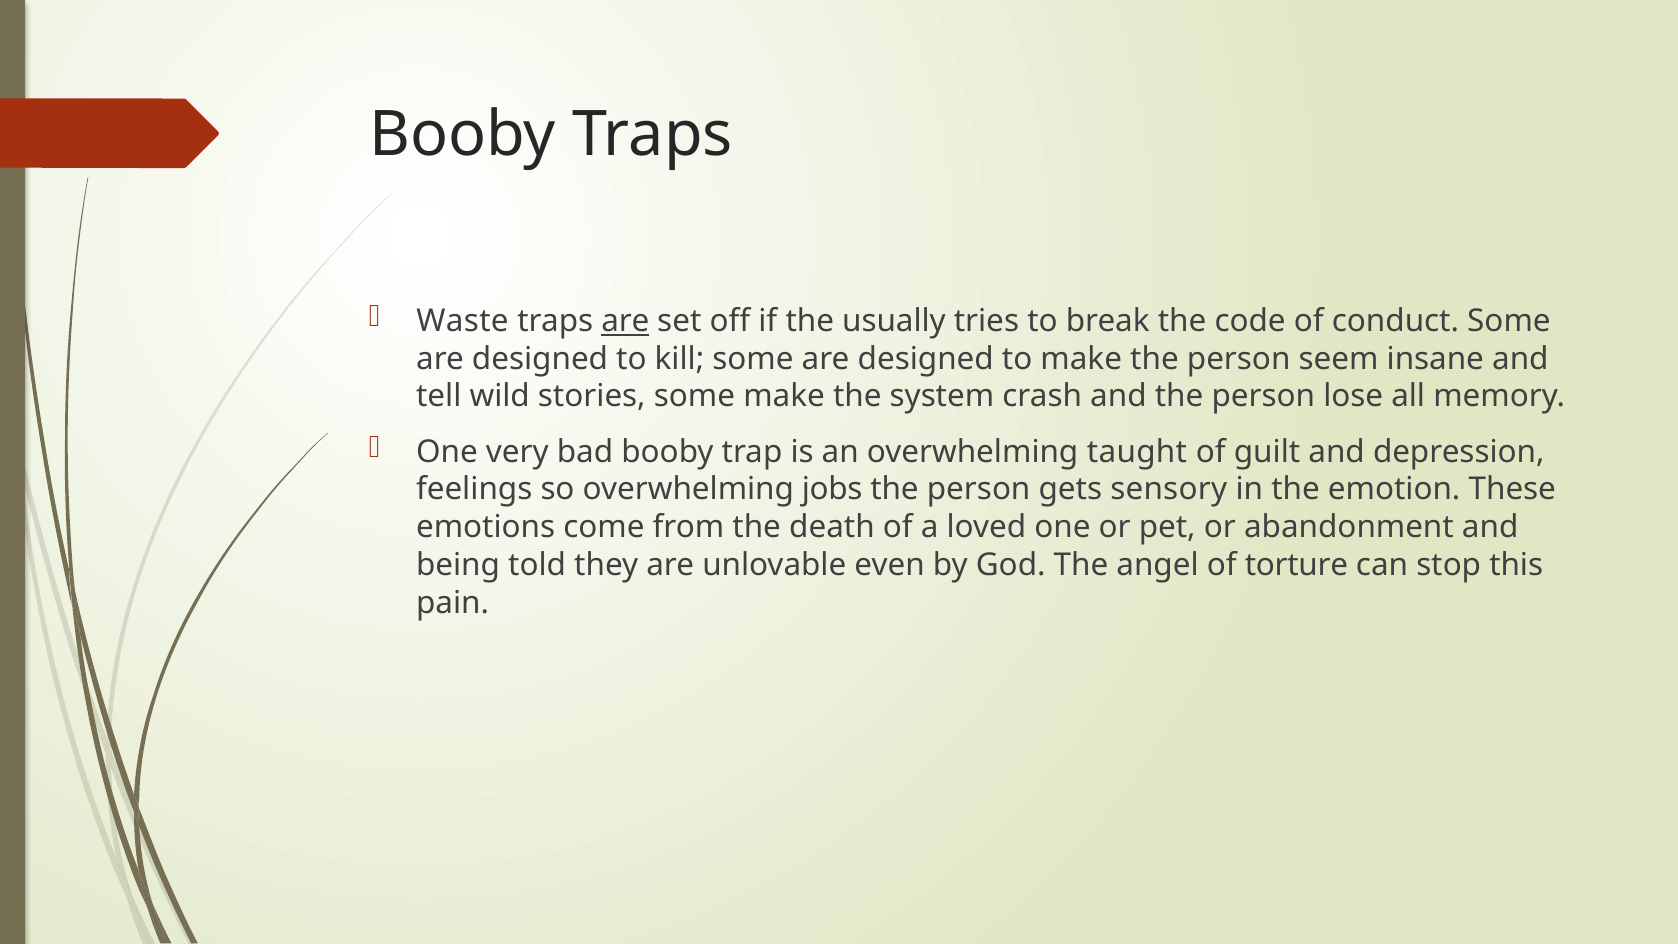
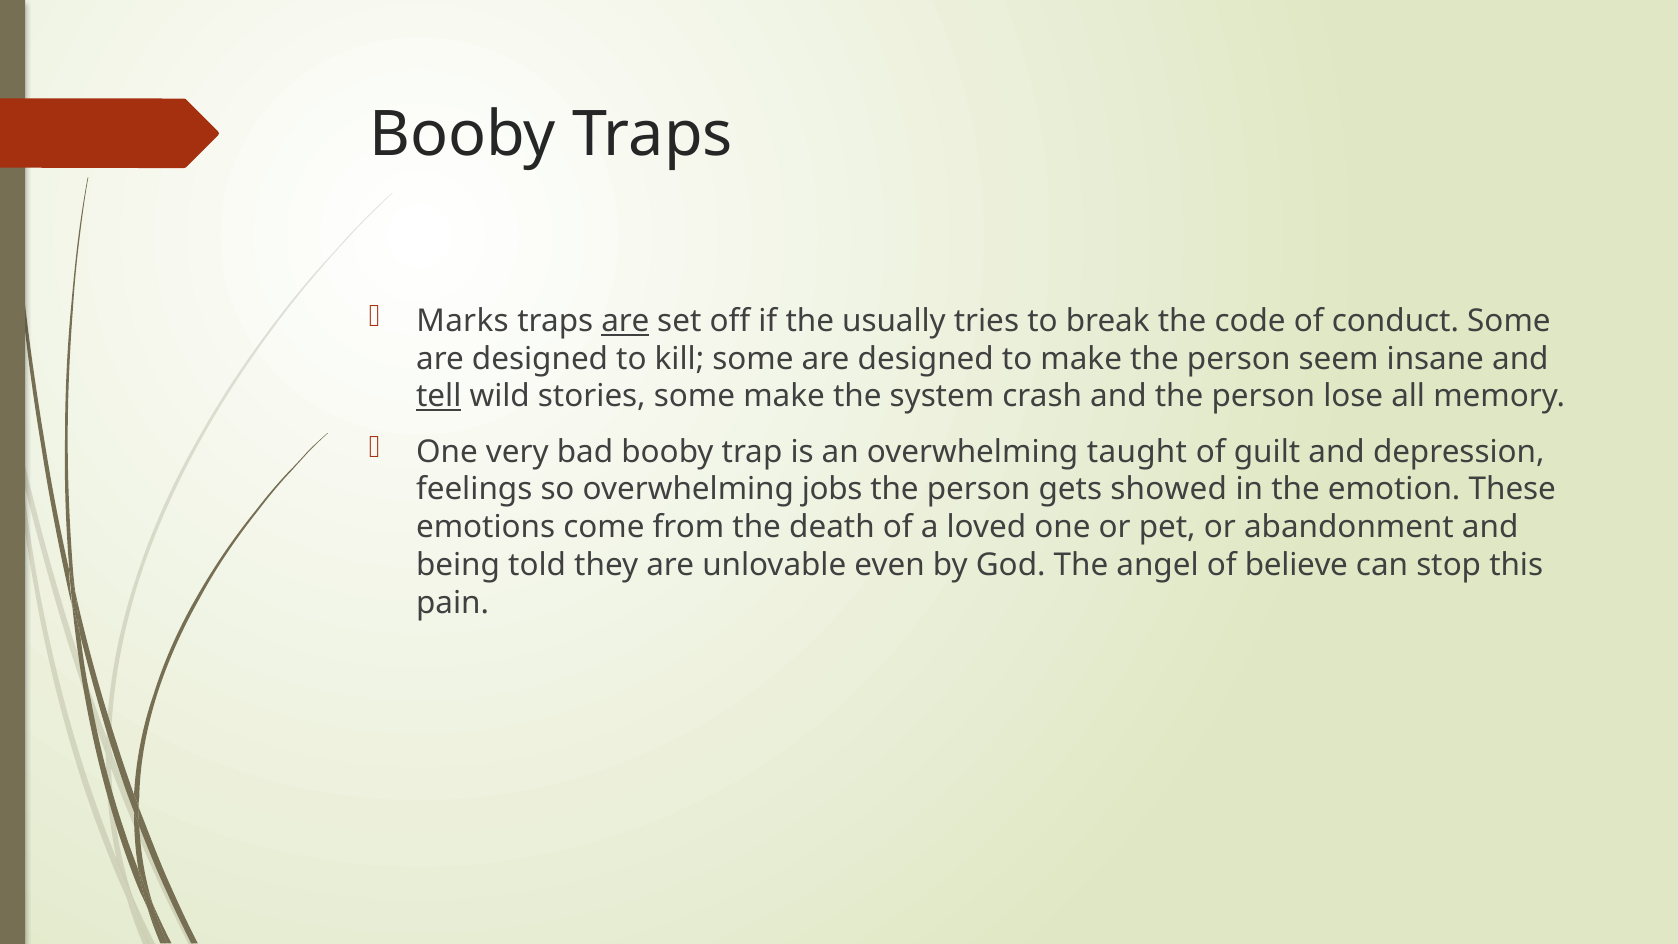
Waste: Waste -> Marks (463, 321)
tell underline: none -> present (439, 397)
sensory: sensory -> showed (1169, 490)
torture: torture -> believe (1296, 565)
